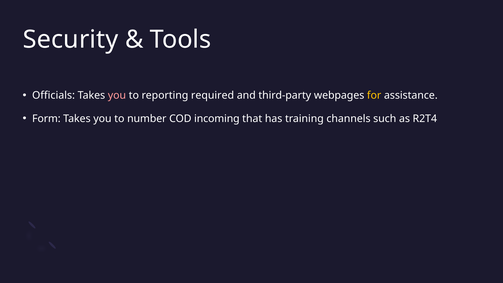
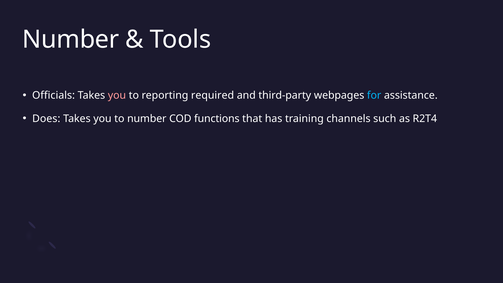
Security: Security -> Number (71, 40)
for colour: yellow -> light blue (374, 95)
Form: Form -> Does (46, 119)
incoming: incoming -> functions (217, 119)
